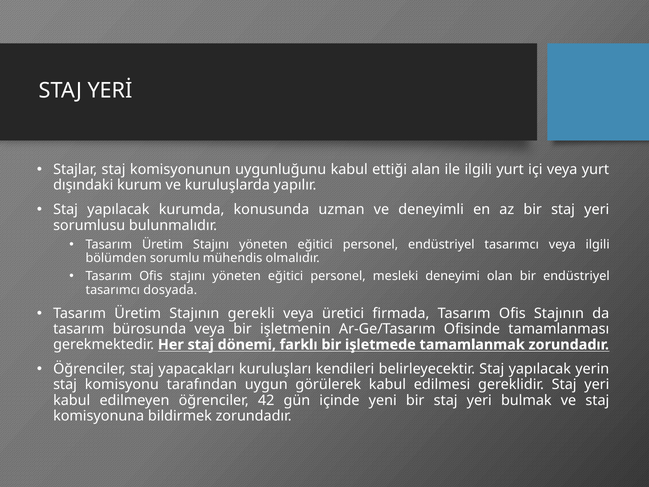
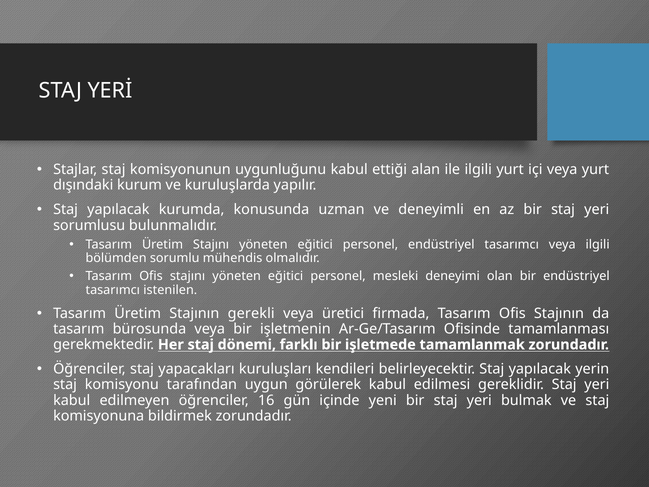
dosyada: dosyada -> istenilen (170, 290)
42: 42 -> 16 (266, 400)
